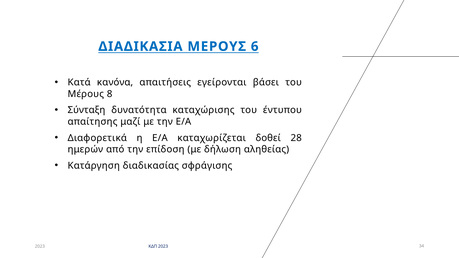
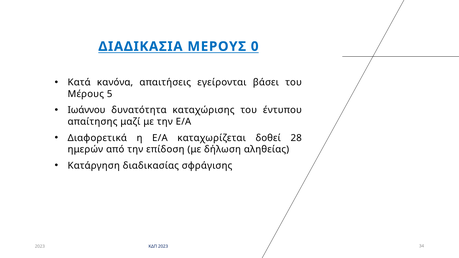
6: 6 -> 0 (255, 47)
8: 8 -> 5 (110, 94)
Σύνταξη: Σύνταξη -> Ιωάννου (87, 110)
